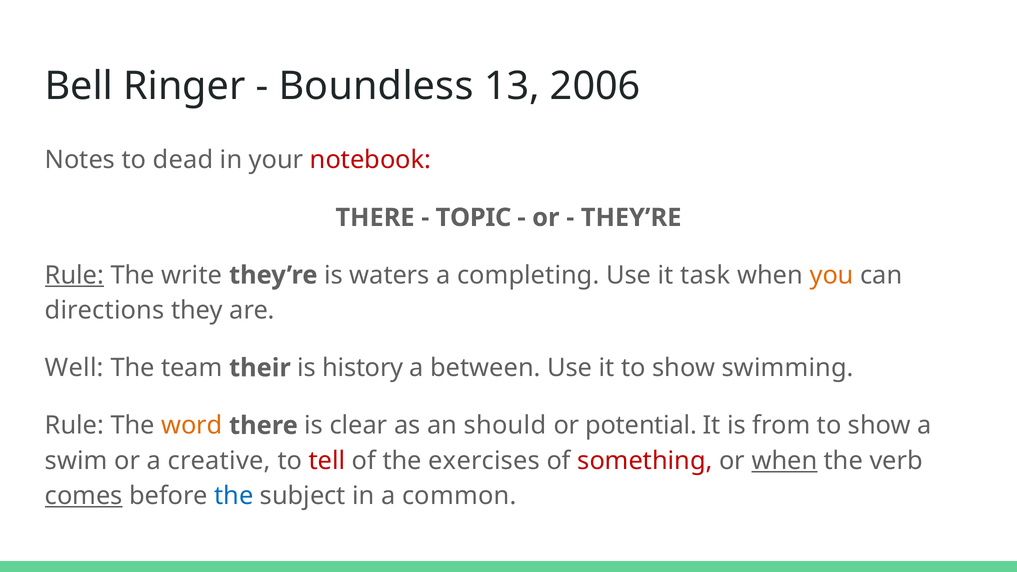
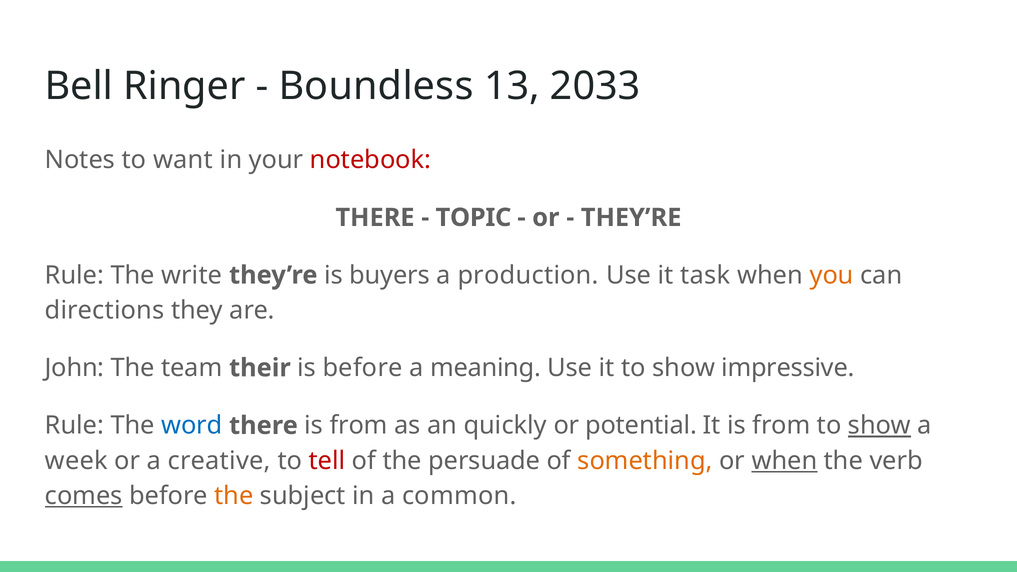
2006: 2006 -> 2033 (595, 86)
dead: dead -> want (183, 160)
Rule underline: present -> none (74, 275)
waters: waters -> buyers (390, 275)
completing: completing -> production (528, 275)
Well: Well -> John (75, 368)
is history: history -> before (363, 368)
between: between -> meaning (486, 368)
swimming: swimming -> impressive (788, 368)
word colour: orange -> blue (192, 426)
there is clear: clear -> from (359, 426)
should: should -> quickly (505, 426)
show underline: none -> present (879, 426)
swim: swim -> week (76, 461)
exercises: exercises -> persuade (484, 461)
something colour: red -> orange (645, 461)
the colour: blue -> orange (234, 496)
